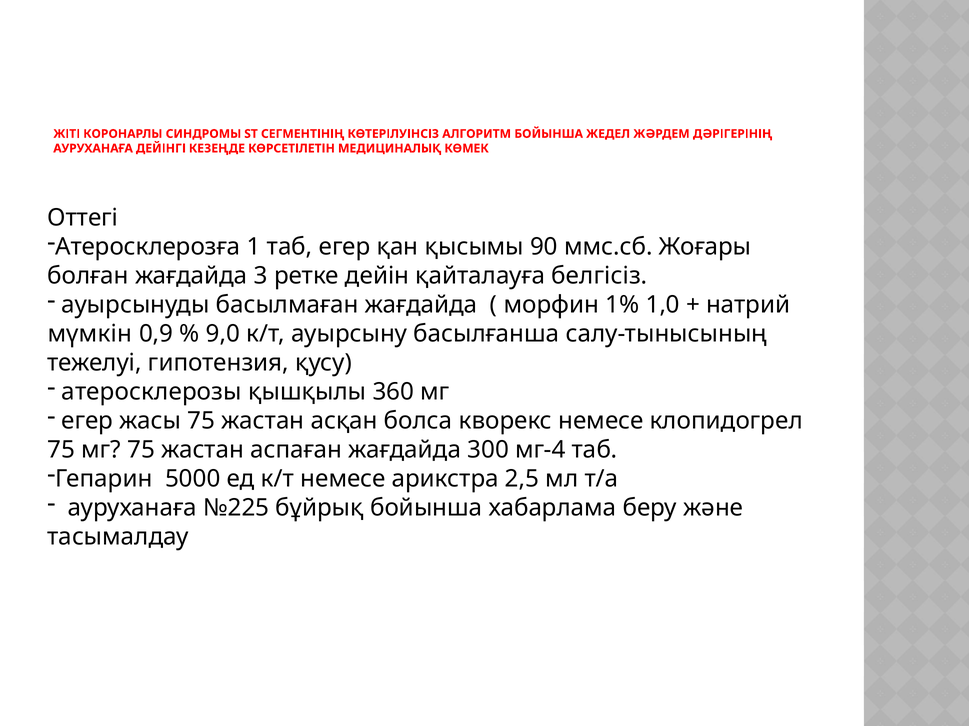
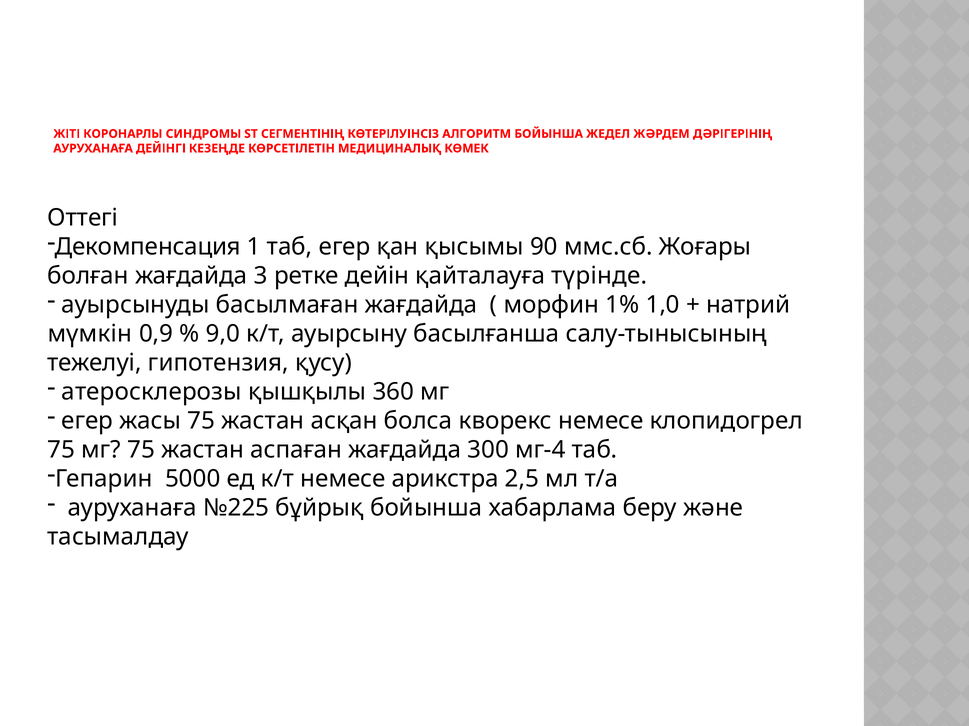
Атеросклерозға: Атеросклерозға -> Декомпенсация (148, 247)
белгісіз: белгісіз -> түрінде (599, 276)
